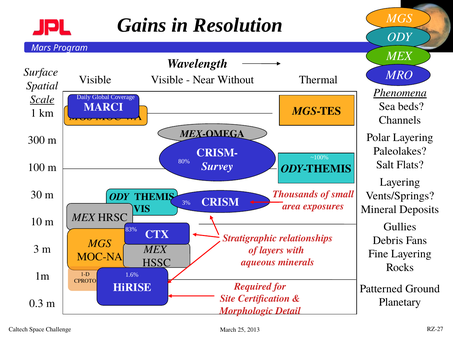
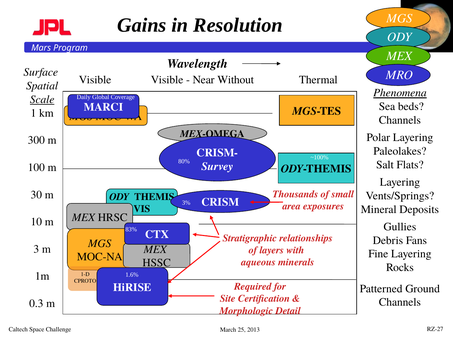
Planetary: Planetary -> Channels (400, 302)
